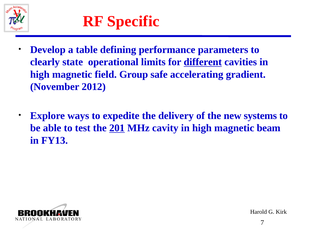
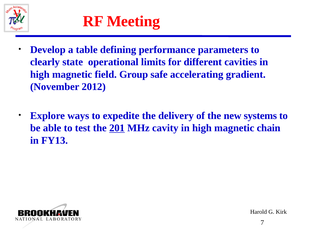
Specific: Specific -> Meeting (133, 21)
different underline: present -> none (203, 62)
beam: beam -> chain (269, 128)
